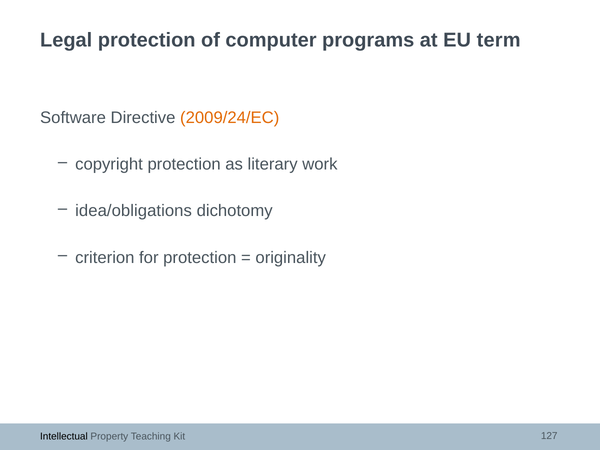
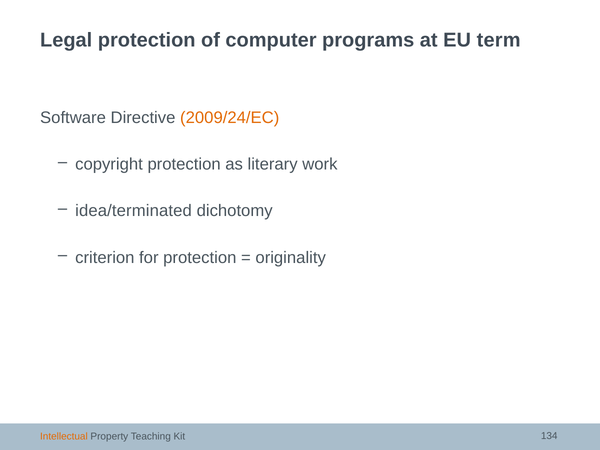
idea/obligations: idea/obligations -> idea/terminated (134, 211)
Intellectual colour: black -> orange (64, 437)
127: 127 -> 134 (549, 436)
